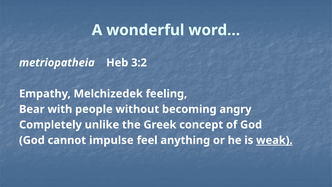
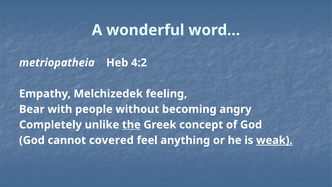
3:2: 3:2 -> 4:2 (139, 63)
the underline: none -> present (131, 125)
impulse: impulse -> covered (111, 140)
